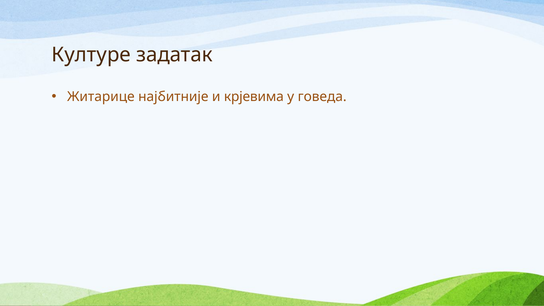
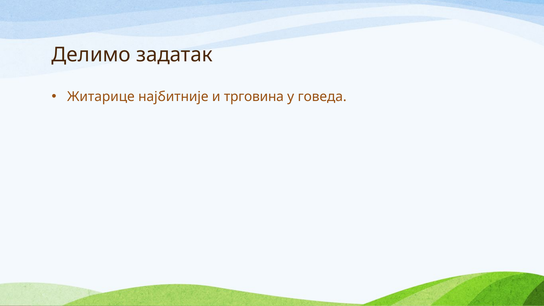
Културе: Културе -> Делимо (91, 55)
крјевима: крјевима -> трговина (254, 97)
